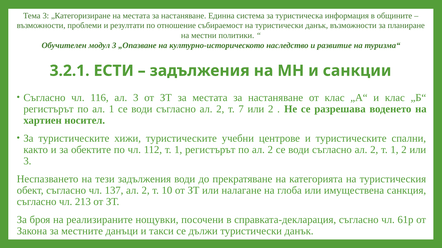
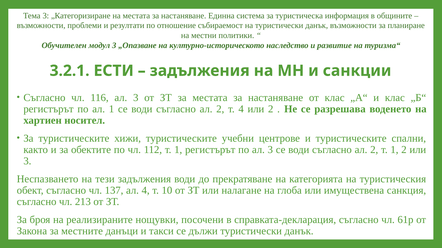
т 7: 7 -> 4 (241, 109)
по ал 2: 2 -> 3 (270, 150)
137 ал 2: 2 -> 4 (146, 191)
